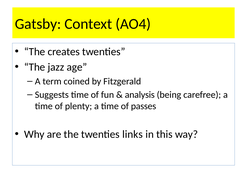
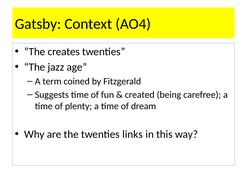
analysis: analysis -> created (140, 95)
passes: passes -> dream (144, 106)
